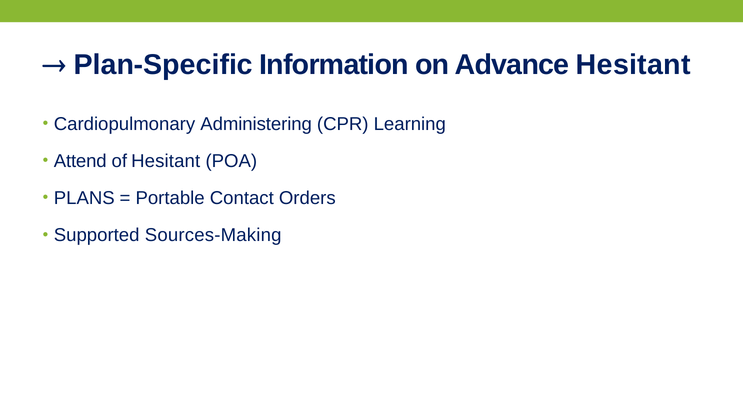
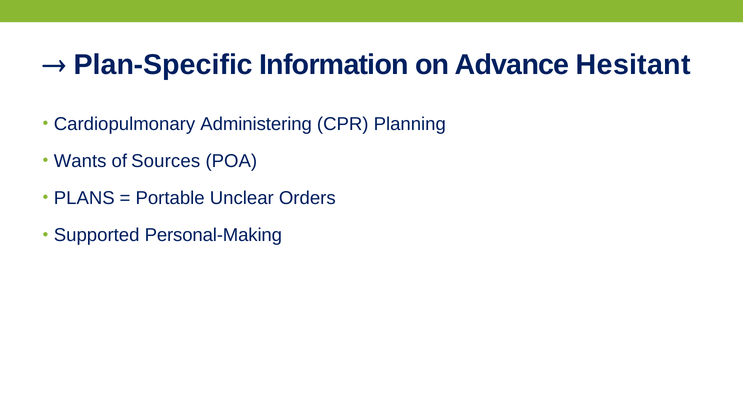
Learning: Learning -> Planning (410, 124)
Attend: Attend -> Wants (80, 161)
of Hesitant: Hesitant -> Sources (166, 161)
Contact: Contact -> Unclear (242, 198)
Sources-Making: Sources-Making -> Personal-Making (213, 235)
